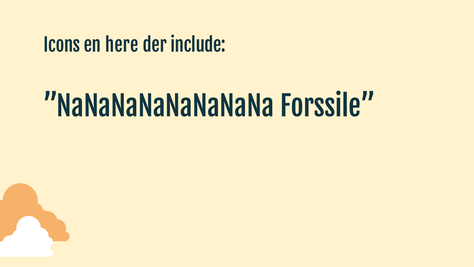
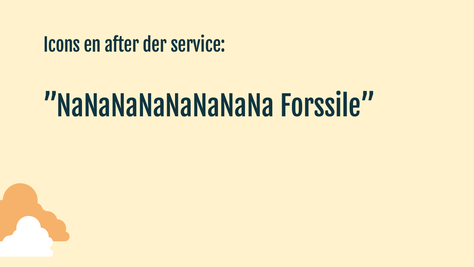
here: here -> after (122, 46)
include: include -> service (198, 46)
